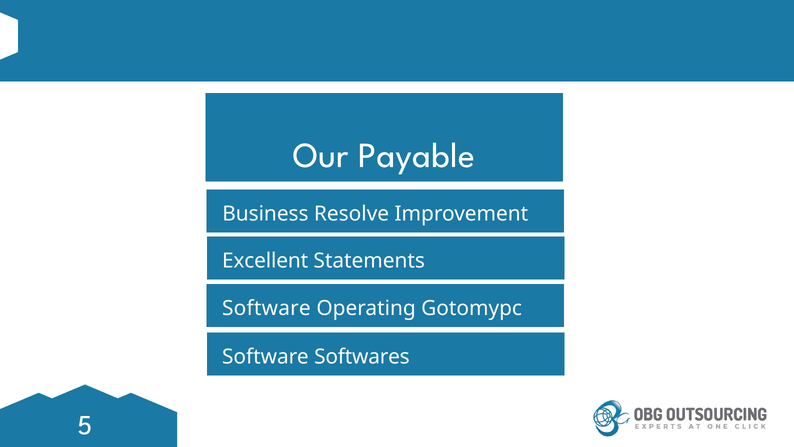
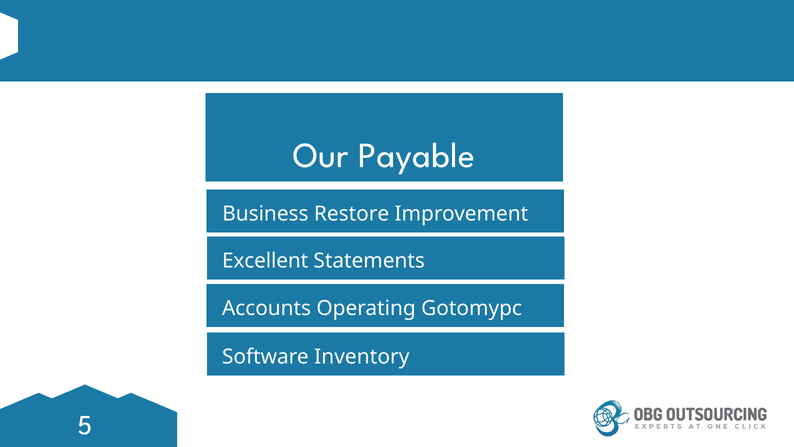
Resolve: Resolve -> Restore (352, 214)
Software: Software -> Accounts (267, 308)
Softwares: Softwares -> Inventory (362, 357)
